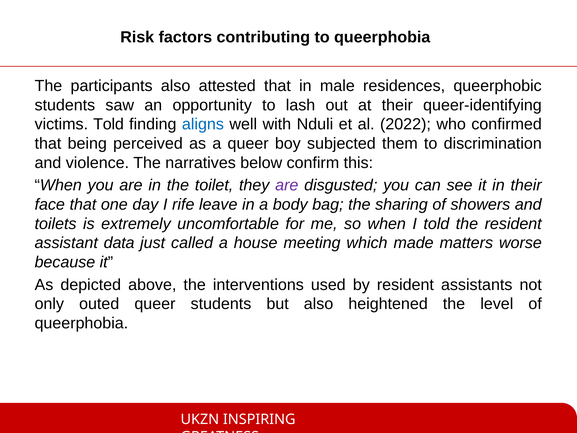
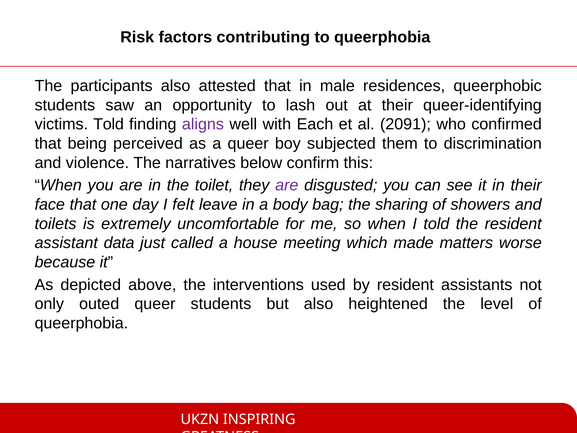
aligns colour: blue -> purple (203, 124)
Nduli: Nduli -> Each (315, 124)
2022: 2022 -> 2091 (405, 124)
rife: rife -> felt (183, 204)
